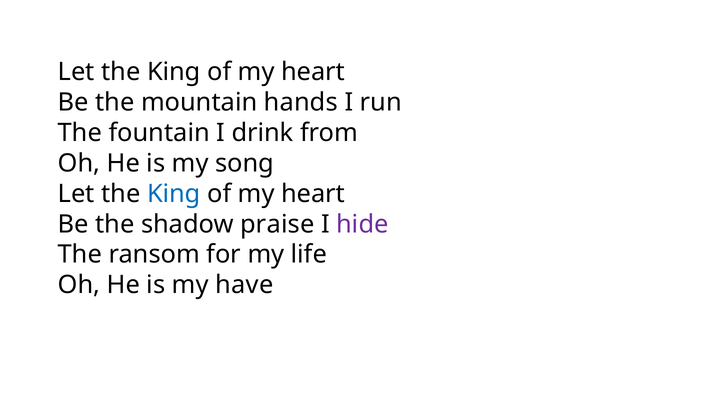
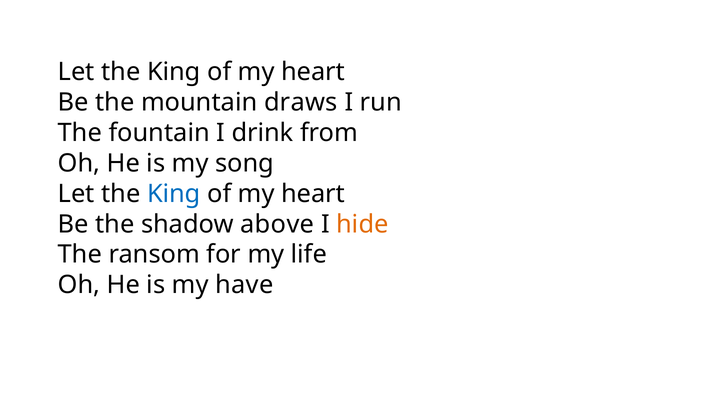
hands: hands -> draws (301, 102)
praise: praise -> above (277, 224)
hide colour: purple -> orange (362, 224)
